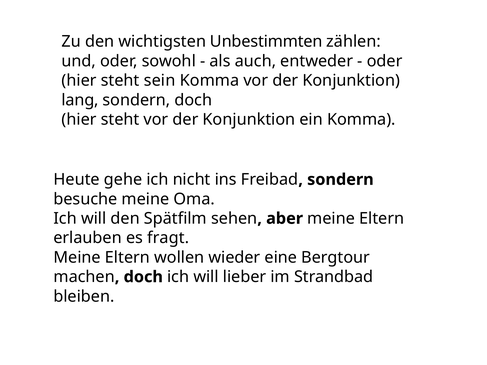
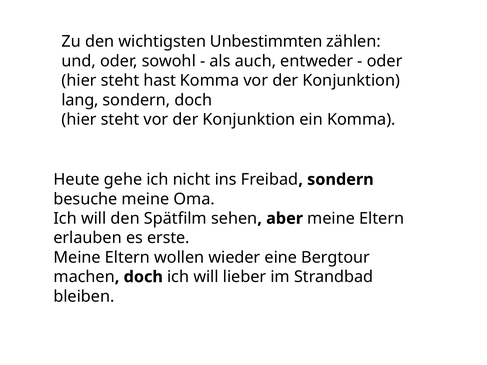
sein: sein -> hast (160, 81)
fragt: fragt -> erste (168, 238)
